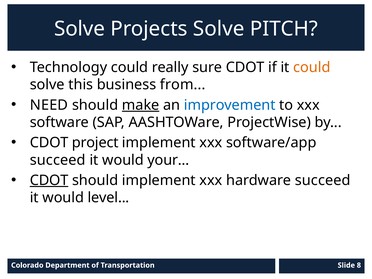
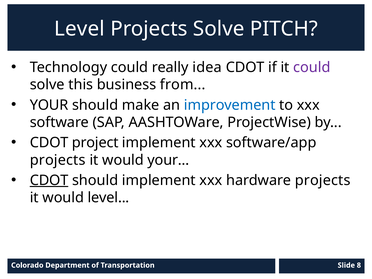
Solve: Solve -> Level (79, 29)
sure: sure -> idea (207, 67)
could colour: orange -> purple (312, 67)
NEED: NEED -> YOUR (49, 105)
make underline: present -> none (141, 105)
succeed: succeed -> projects (58, 160)
hardware succeed: succeed -> projects (323, 180)
